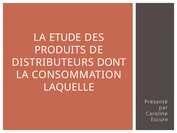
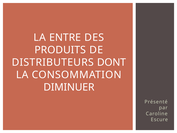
ETUDE: ETUDE -> ENTRE (65, 37)
LAQUELLE: LAQUELLE -> DIMINUER (69, 87)
